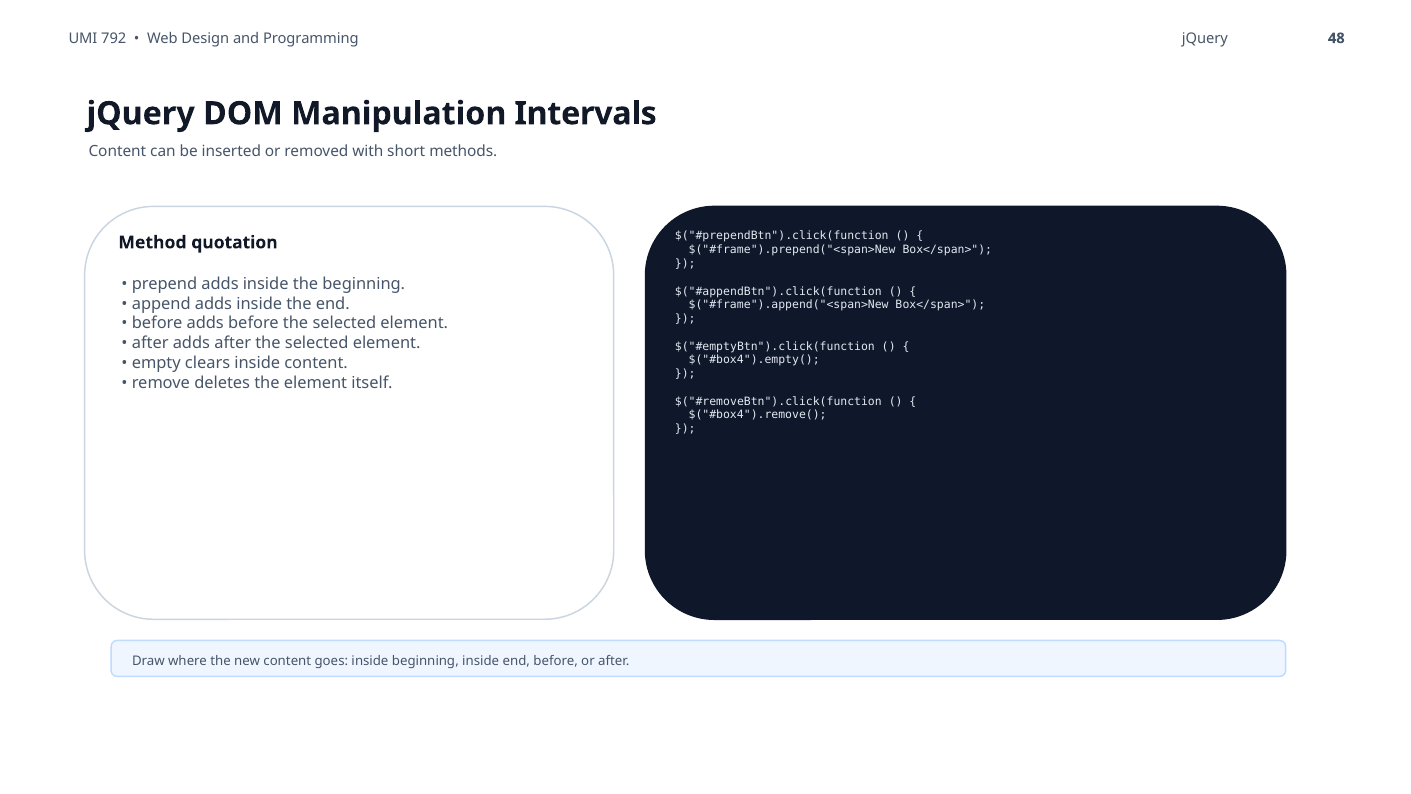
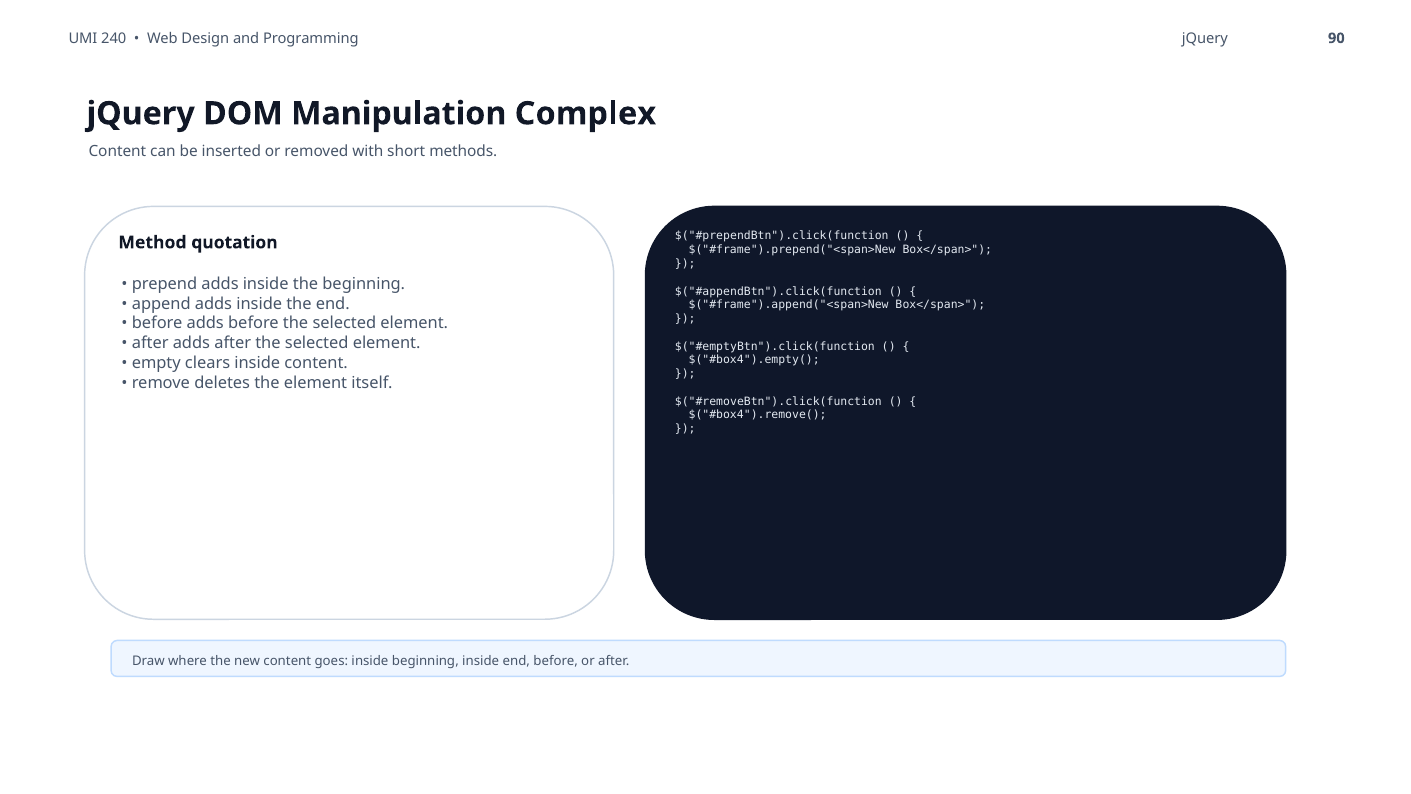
792: 792 -> 240 (114, 38)
48: 48 -> 90 (1336, 38)
Intervals: Intervals -> Complex (585, 114)
